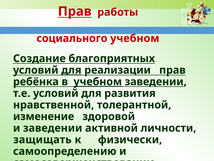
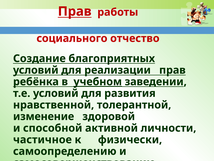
социального учебном: учебном -> отчество (135, 38)
для underline: present -> none (71, 70)
и заведении: заведении -> способной (53, 128)
защищать: защищать -> частичное (42, 139)
